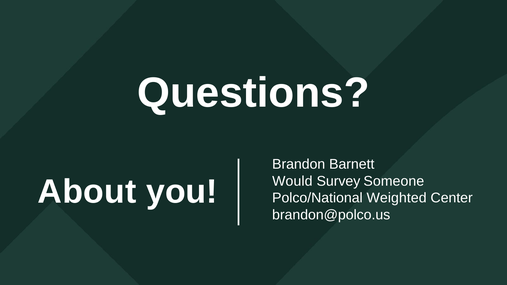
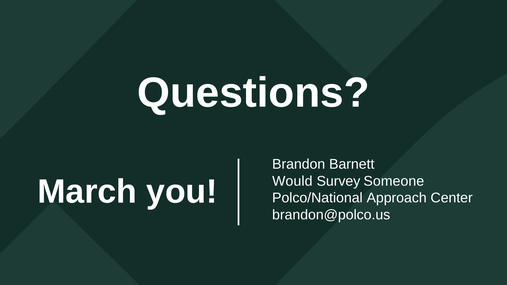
About: About -> March (87, 192)
Weighted: Weighted -> Approach (397, 198)
